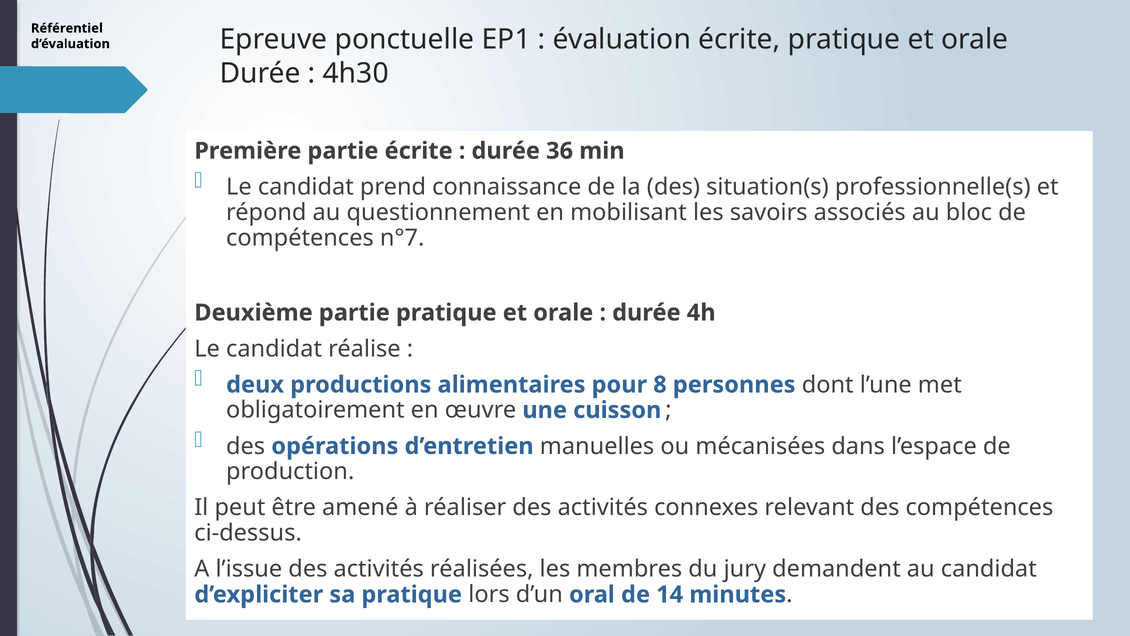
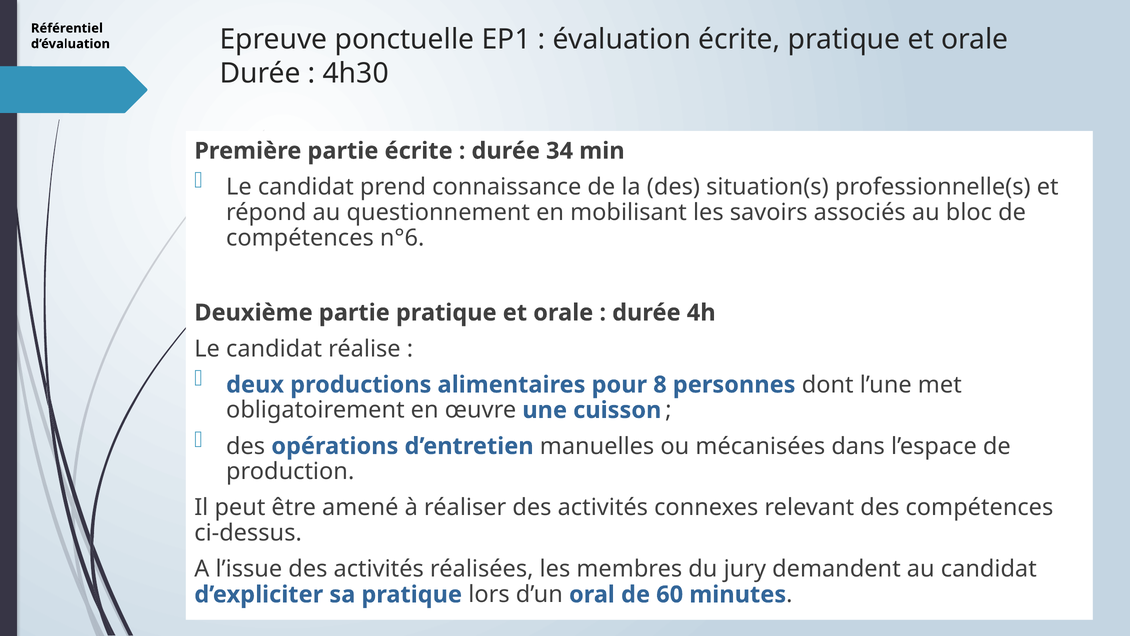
36: 36 -> 34 (560, 151)
n°7: n°7 -> n°6 (402, 238)
14: 14 -> 60 (670, 594)
